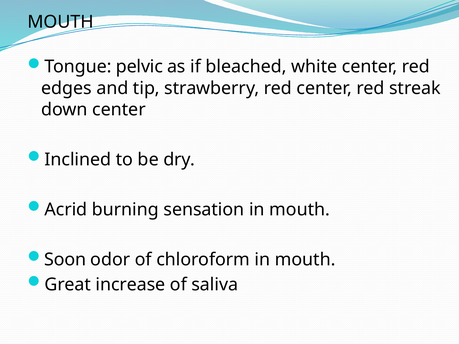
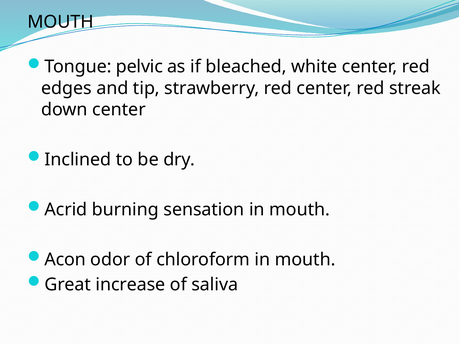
Soon: Soon -> Acon (65, 260)
